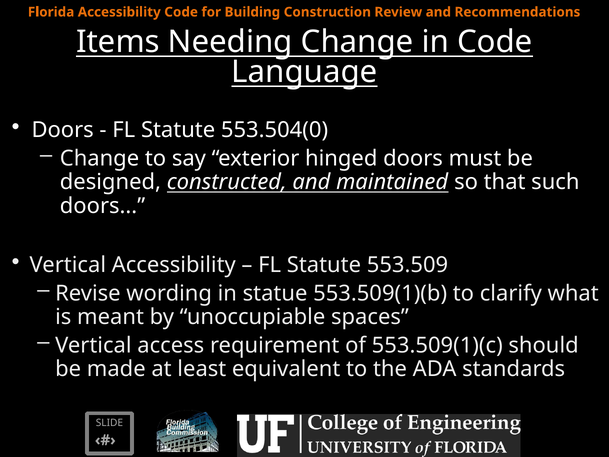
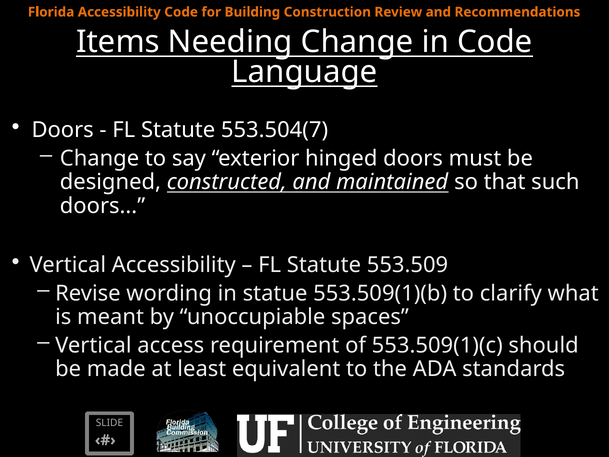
553.504(0: 553.504(0 -> 553.504(7 (275, 130)
